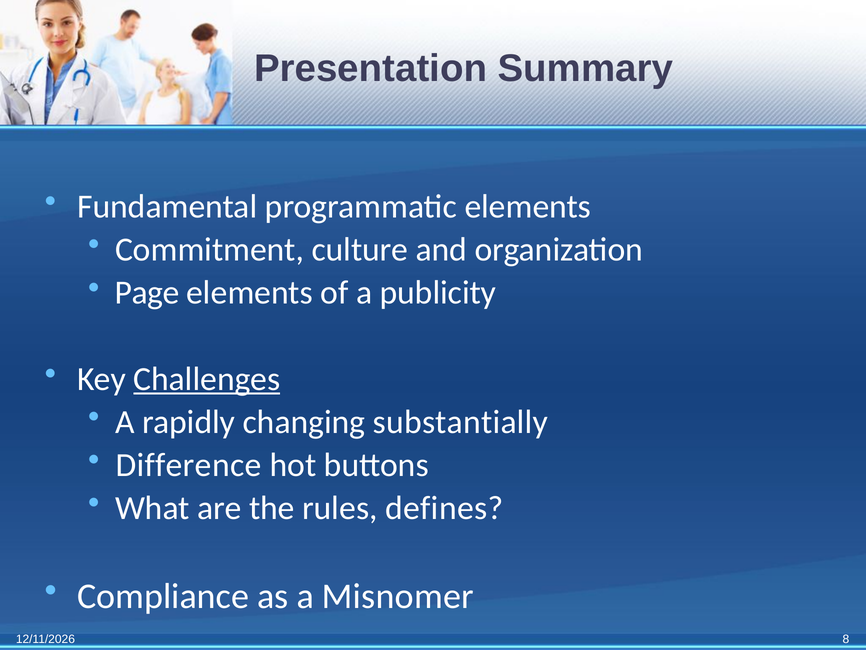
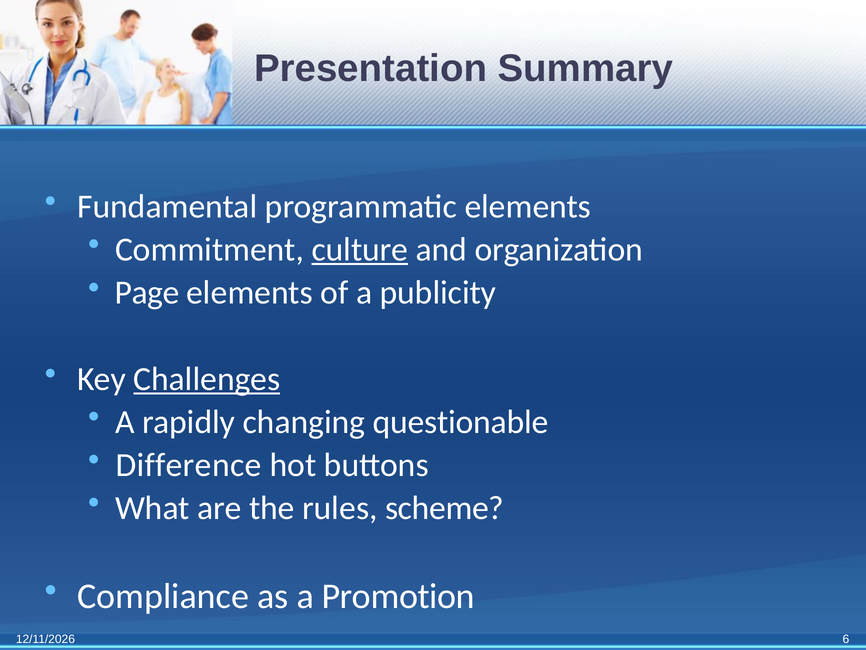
culture underline: none -> present (360, 250)
substantially: substantially -> questionable (461, 422)
defines: defines -> scheme (445, 508)
Misnomer: Misnomer -> Promotion (398, 596)
8: 8 -> 6 (846, 639)
